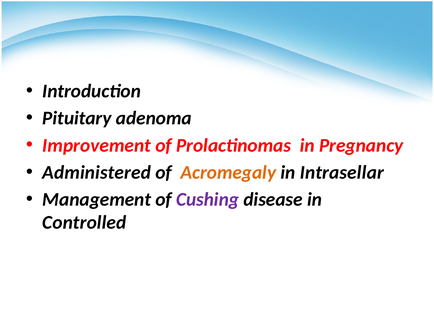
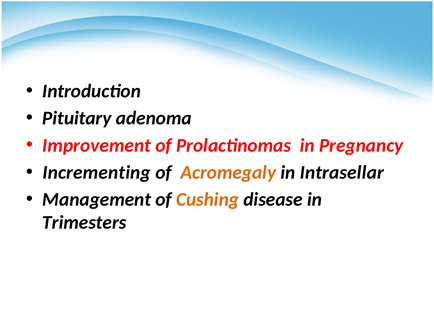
Administered: Administered -> Incrementing (97, 172)
Cushing colour: purple -> orange (208, 199)
Controlled: Controlled -> Trimesters (84, 222)
